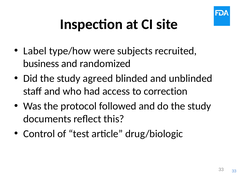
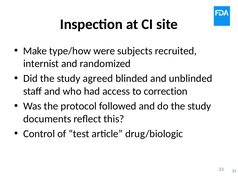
Label: Label -> Make (35, 51)
business: business -> internist (41, 63)
